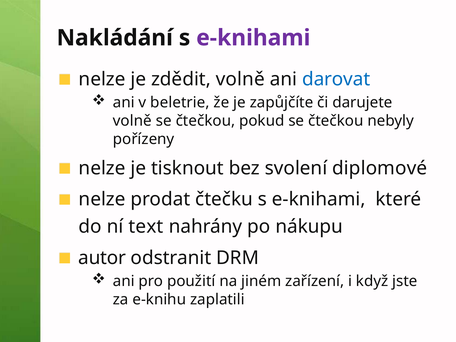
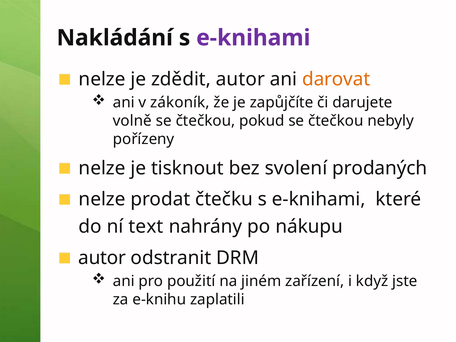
zdědit volně: volně -> autor (240, 79)
darovat colour: blue -> orange (336, 79)
beletrie: beletrie -> zákoník (180, 103)
diplomové: diplomové -> prodaných (380, 168)
